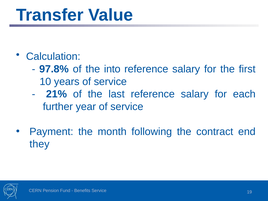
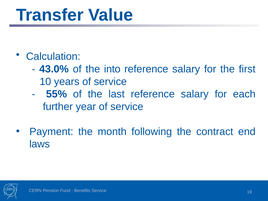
97.8%: 97.8% -> 43.0% (54, 69)
21%: 21% -> 55% (57, 94)
they: they -> laws (40, 144)
